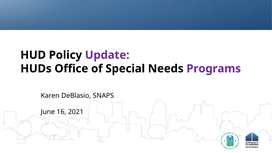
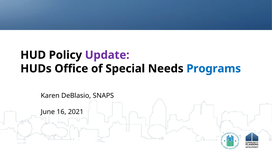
Programs colour: purple -> blue (214, 69)
